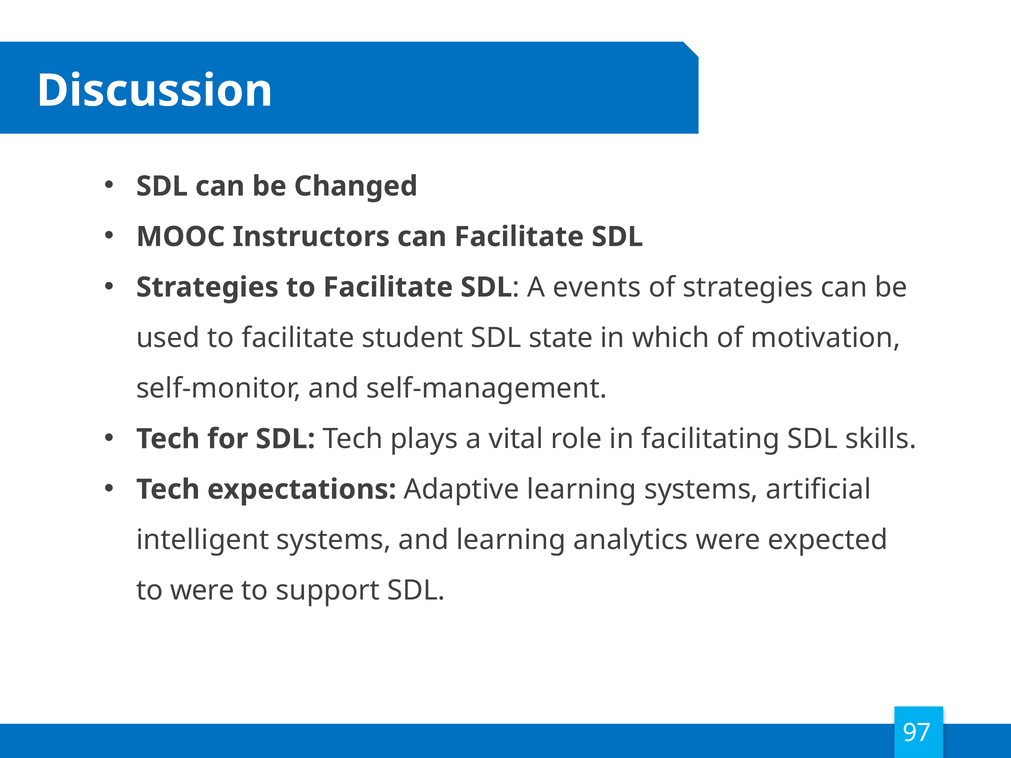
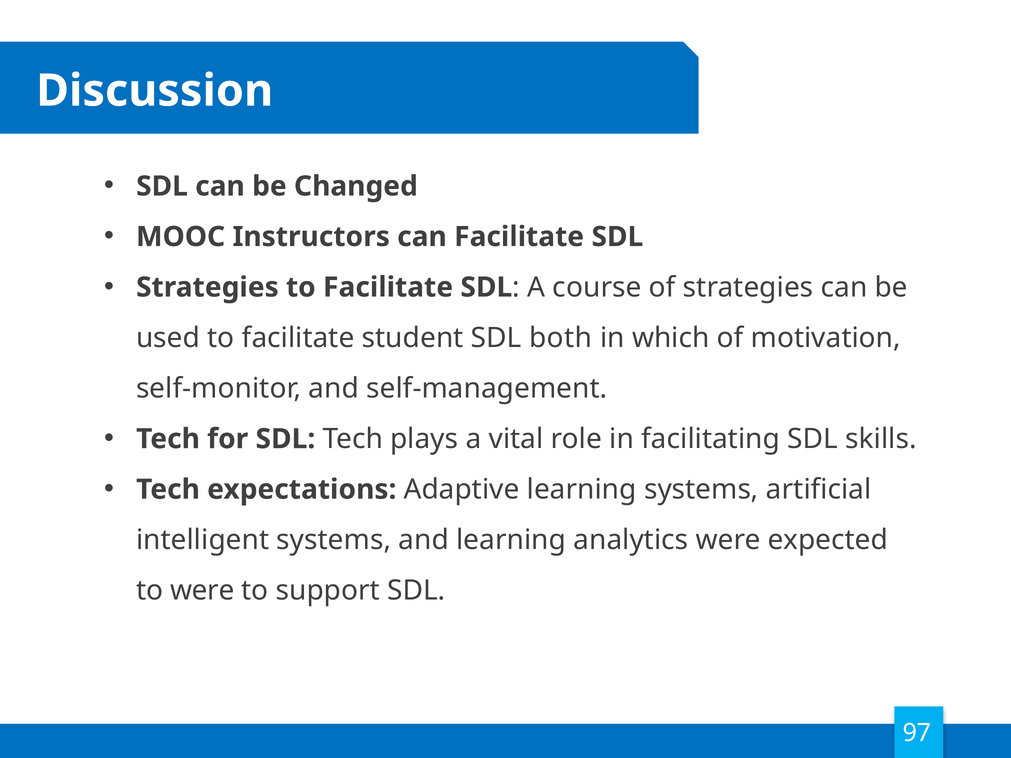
events: events -> course (597, 287)
state: state -> both (561, 338)
